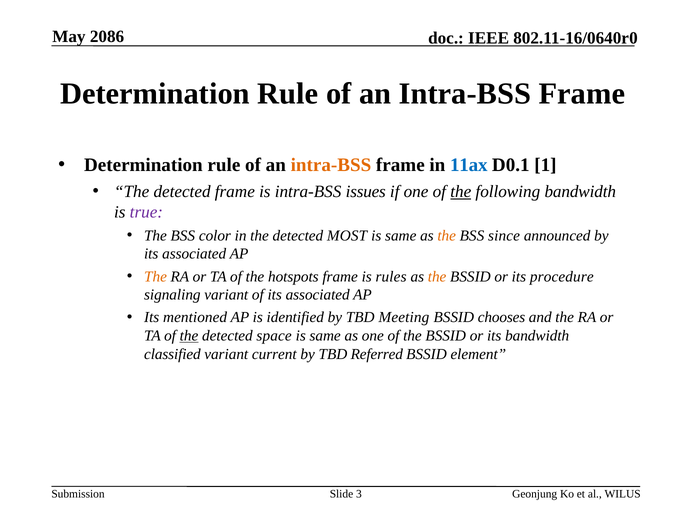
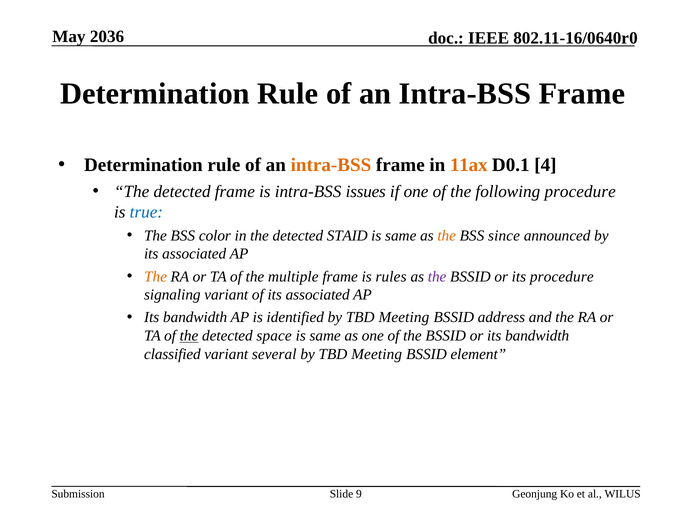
2086: 2086 -> 2036 (107, 36)
11ax colour: blue -> orange (469, 165)
1: 1 -> 4 (545, 165)
the underline: present -> none (461, 191)
following bandwidth: bandwidth -> procedure (580, 191)
true colour: purple -> blue (146, 212)
MOST: MOST -> STAID (347, 235)
hotspots: hotspots -> multiple (293, 276)
the colour: orange -> purple (437, 276)
mentioned: mentioned -> bandwidth (195, 317)
chooses: chooses -> address (501, 317)
current: current -> several (274, 354)
Referred: Referred -> Meeting (377, 354)
3: 3 -> 9 (359, 493)
